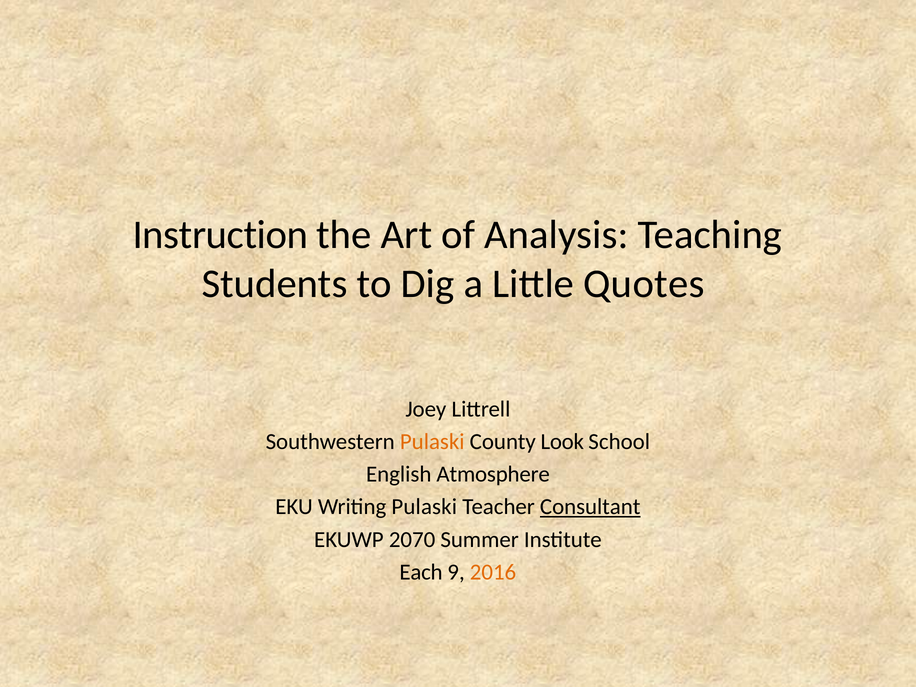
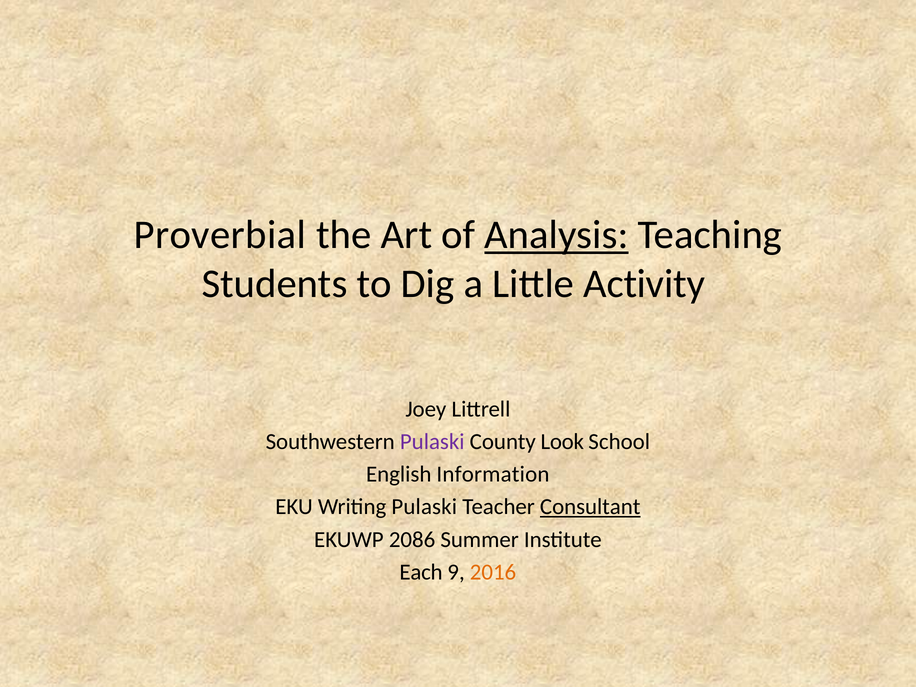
Instruction: Instruction -> Proverbial (220, 235)
Analysis underline: none -> present (556, 235)
Quotes: Quotes -> Activity (644, 284)
Pulaski colour: orange -> purple (432, 442)
Atmosphere: Atmosphere -> Information (493, 474)
2070: 2070 -> 2086 (412, 539)
